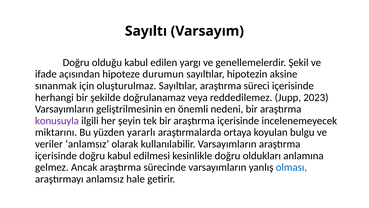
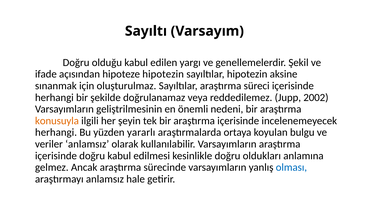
hipoteze durumun: durumun -> hipotezin (163, 74)
2023: 2023 -> 2002 (316, 97)
konusuyla colour: purple -> orange (57, 121)
miktarını: miktarını -> herhangi (56, 132)
